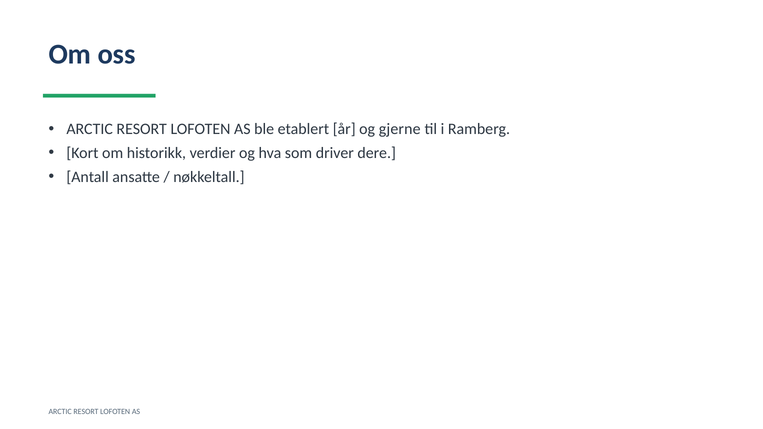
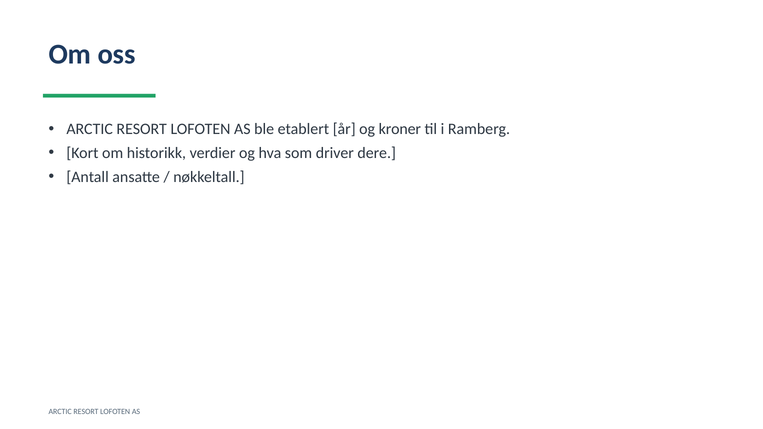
gjerne: gjerne -> kroner (400, 129)
